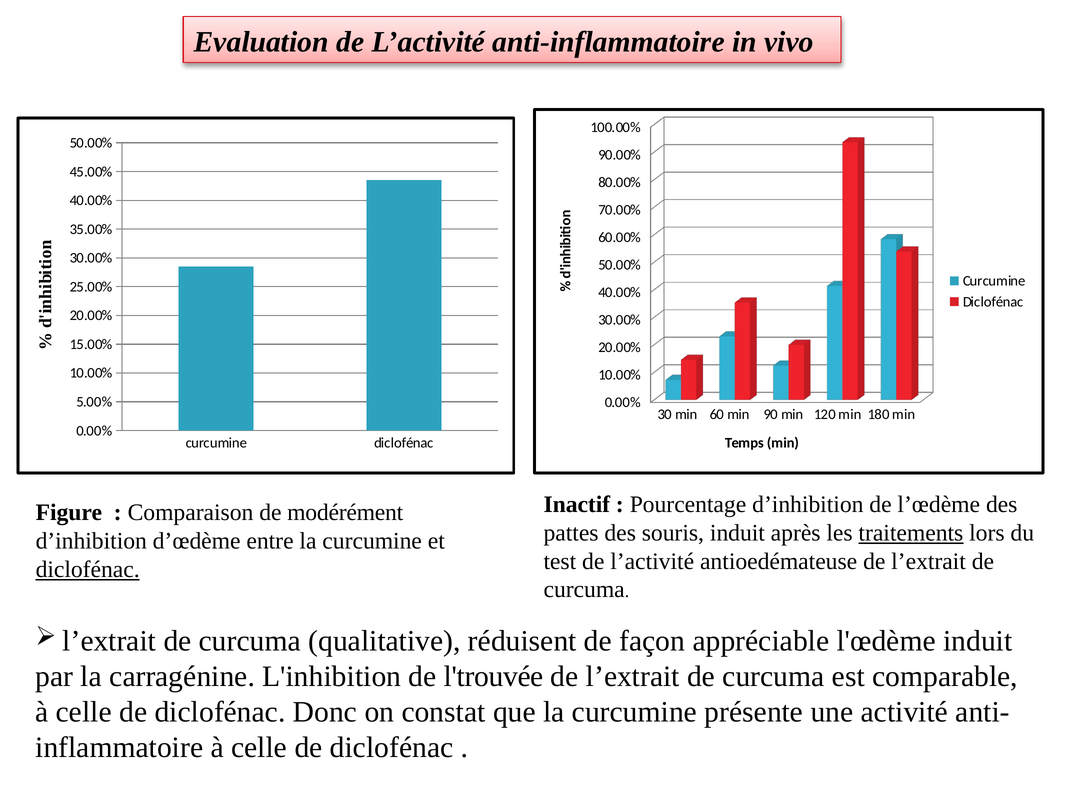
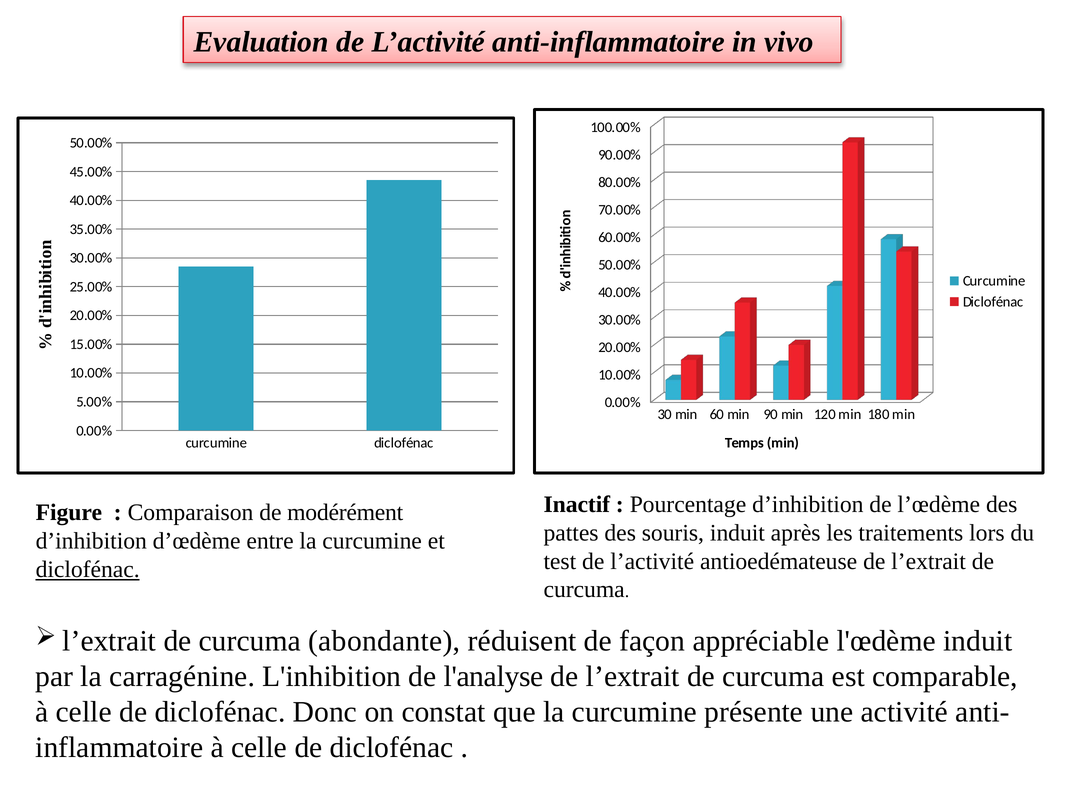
traitements underline: present -> none (911, 533)
qualitative: qualitative -> abondante (384, 641)
l'trouvée: l'trouvée -> l'analyse (494, 677)
